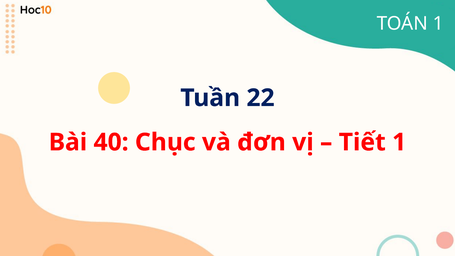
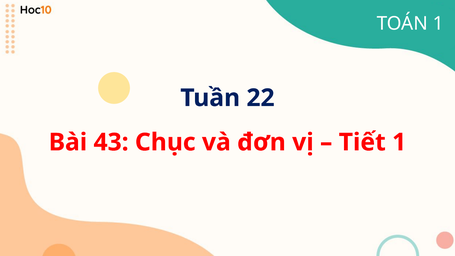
40: 40 -> 43 (111, 142)
